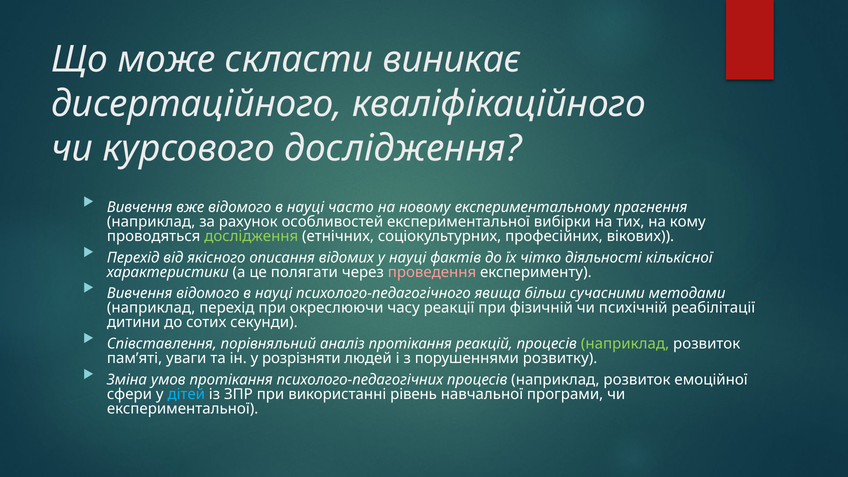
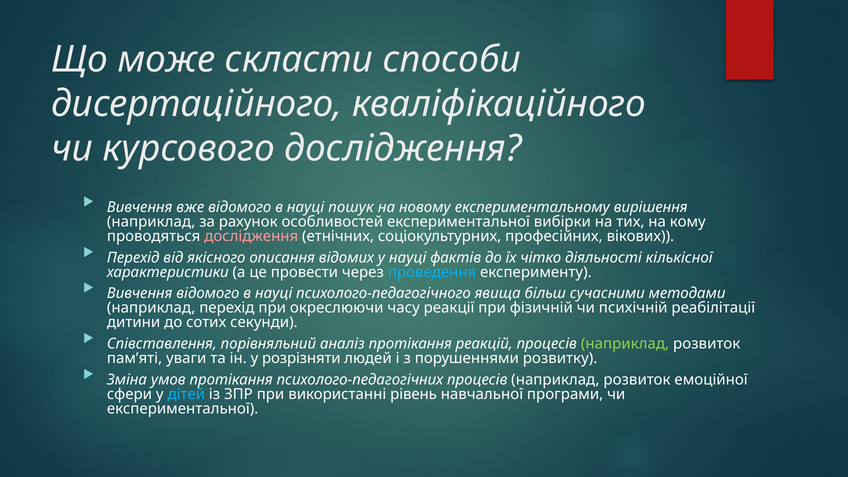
виникає: виникає -> способи (452, 60)
часто: часто -> пошук (351, 207)
прагнення: прагнення -> вирішення (651, 207)
дослідження colour: light green -> pink (251, 236)
полягати: полягати -> провести (304, 272)
проведення colour: pink -> light blue (432, 272)
